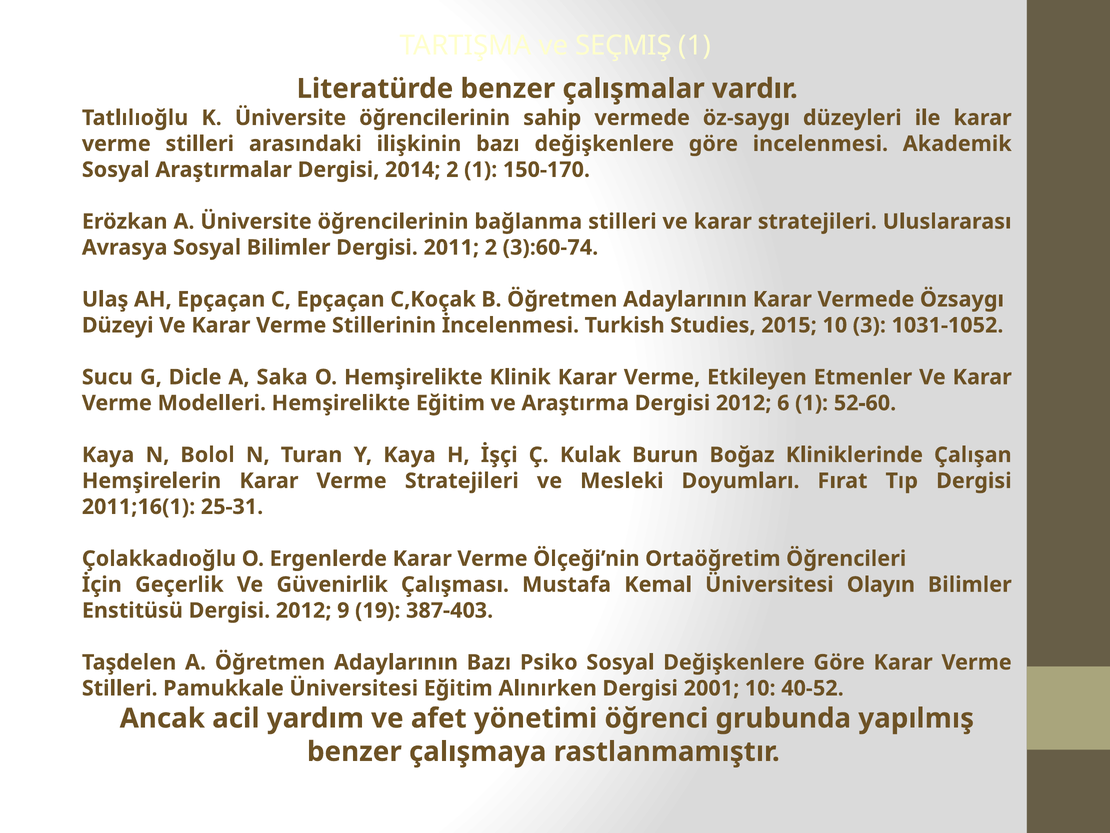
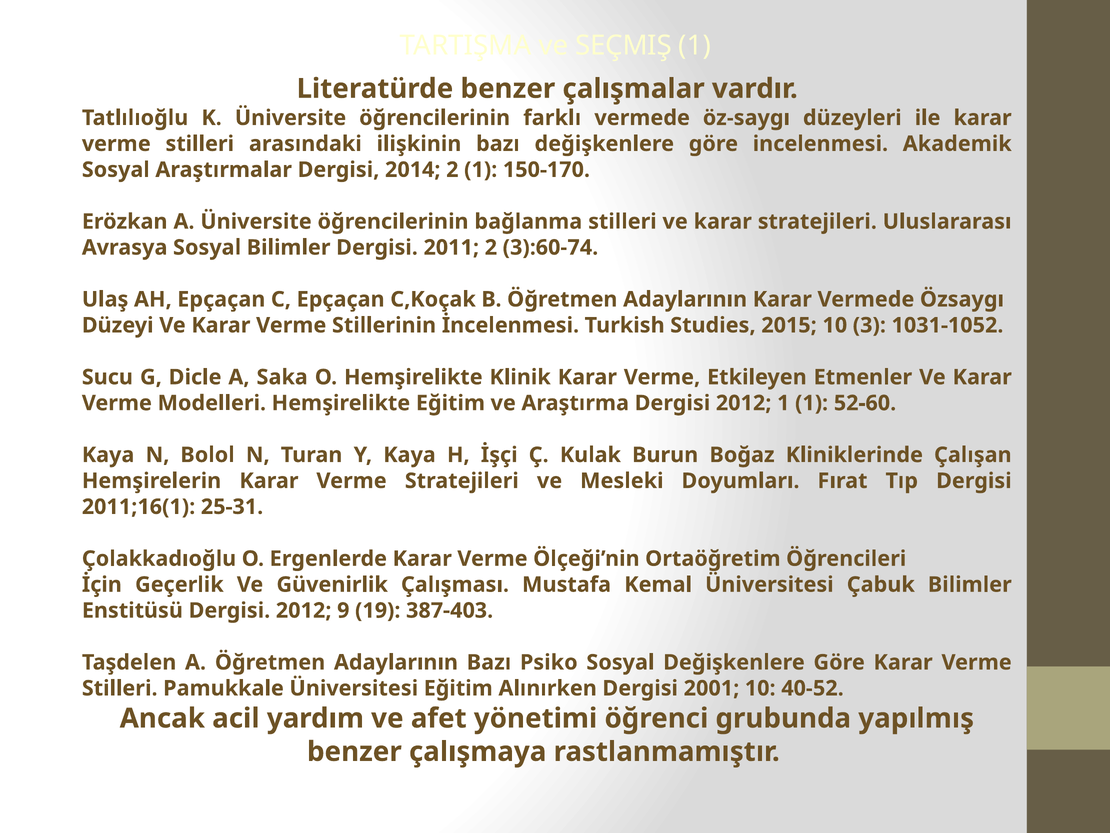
sahip: sahip -> farklı (552, 118)
2012 6: 6 -> 1 (783, 403)
Olayın: Olayın -> Çabuk (881, 584)
